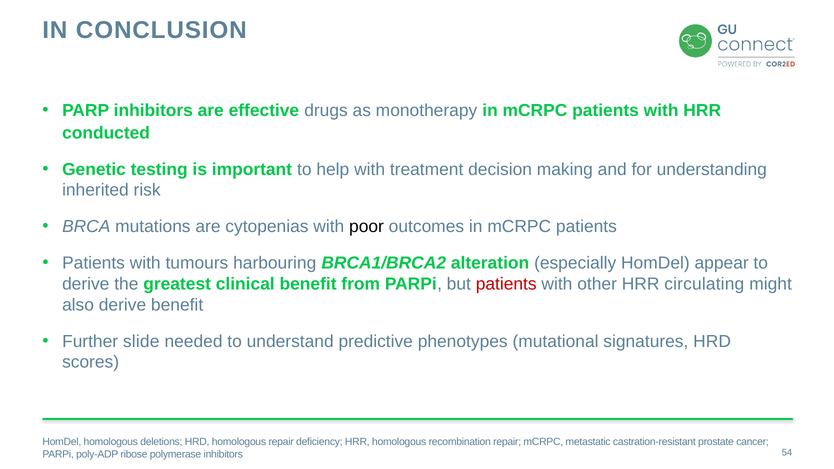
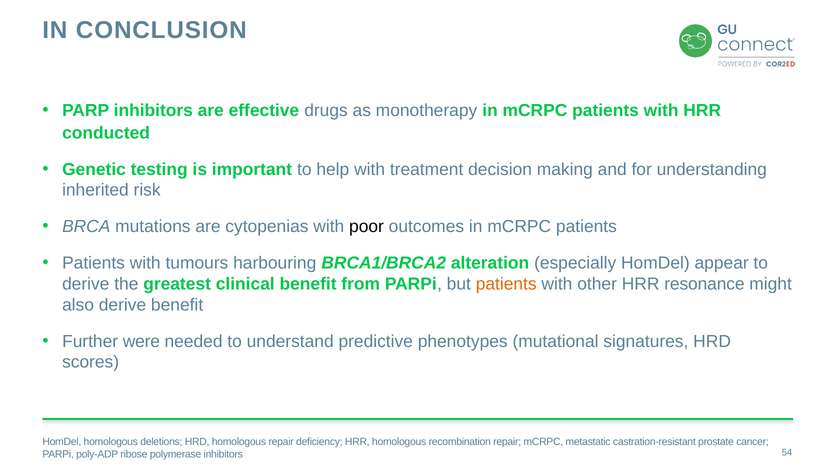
patients colour: red -> orange (506, 284)
circulating: circulating -> resonance (704, 284)
slide: slide -> were (141, 341)
